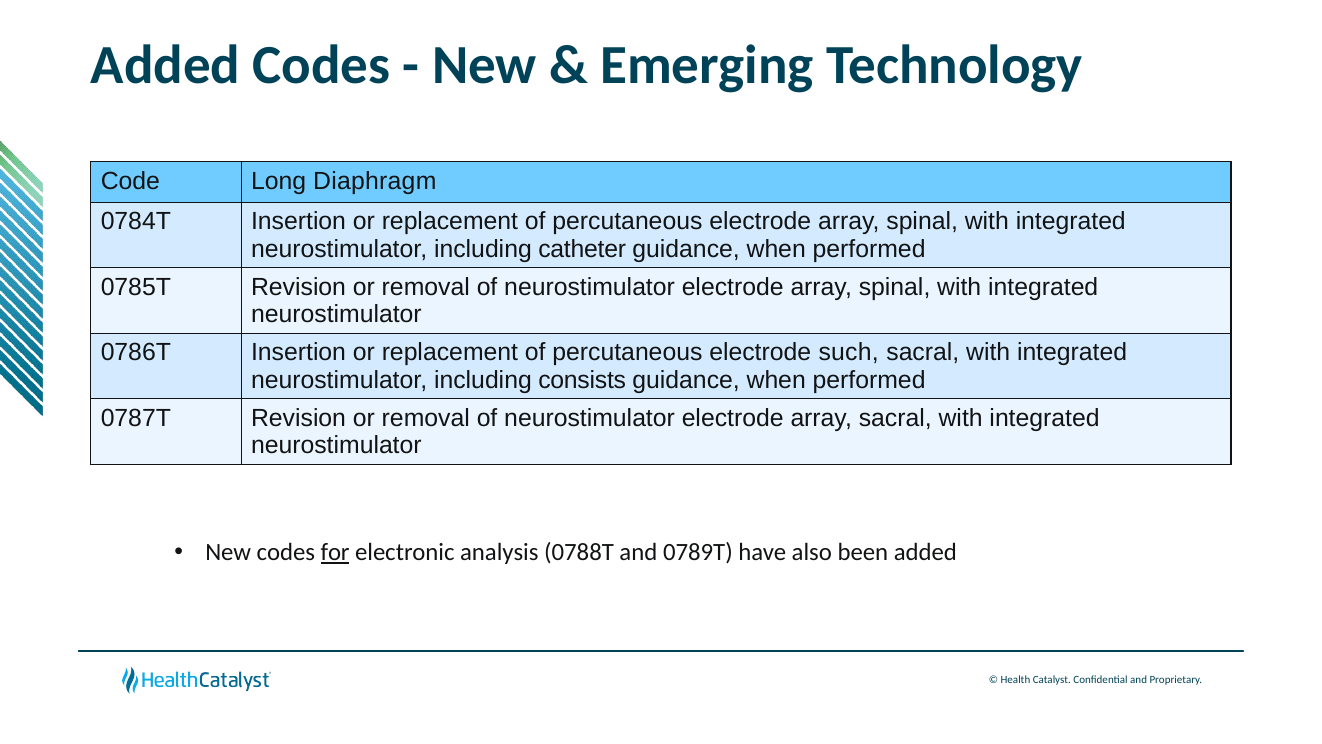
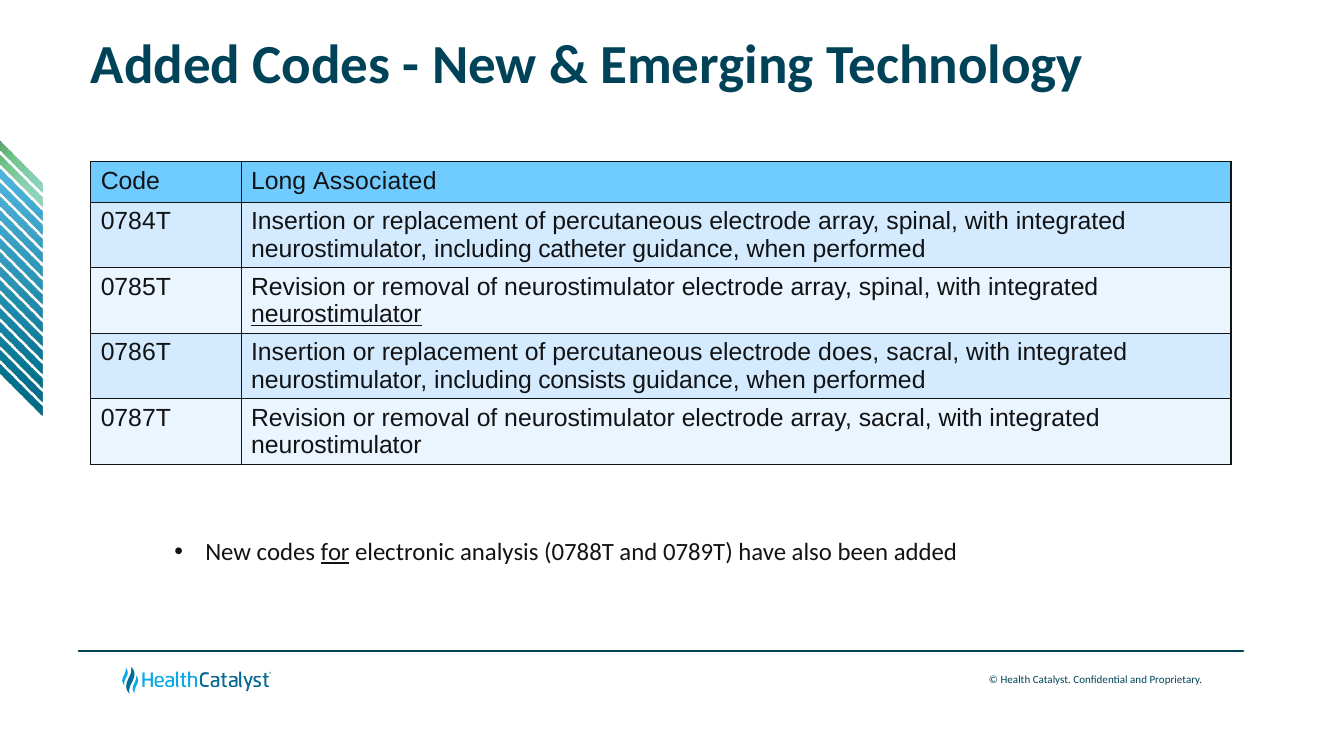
Diaphragm: Diaphragm -> Associated (375, 181)
neurostimulator underline: none -> present (336, 314)
such: such -> does (849, 352)
